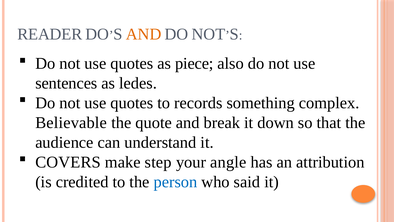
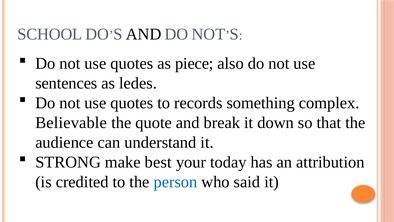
READER: READER -> SCHOOL (50, 34)
AND colour: orange -> black (144, 34)
COVERS: COVERS -> STRONG (68, 162)
step: step -> best (158, 162)
angle: angle -> today (228, 162)
